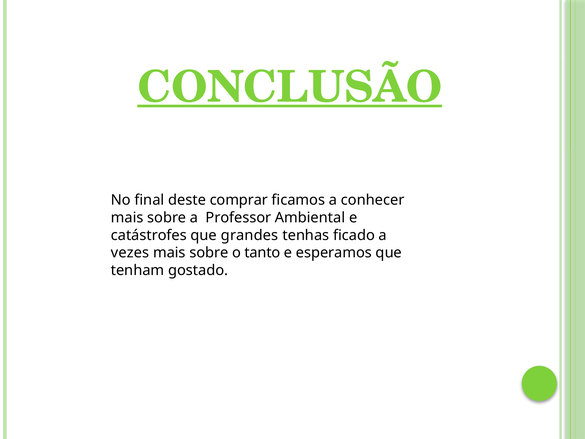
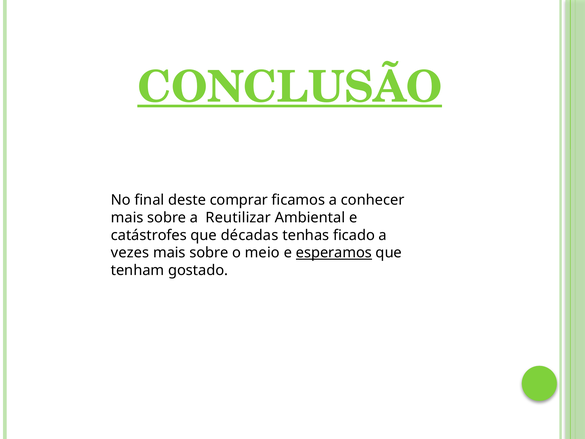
Professor: Professor -> Reutilizar (238, 218)
grandes: grandes -> décadas (250, 235)
tanto: tanto -> meio (262, 253)
esperamos underline: none -> present (334, 253)
